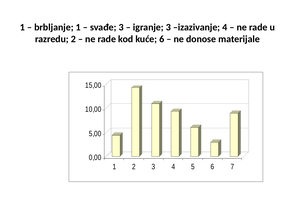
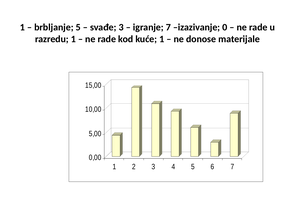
brbljanje 1: 1 -> 5 (78, 27)
igranje 3: 3 -> 7 (168, 27)
izazivanje 4: 4 -> 0 (225, 27)
razredu 2: 2 -> 1 (73, 39)
kuće 6: 6 -> 1 (162, 39)
